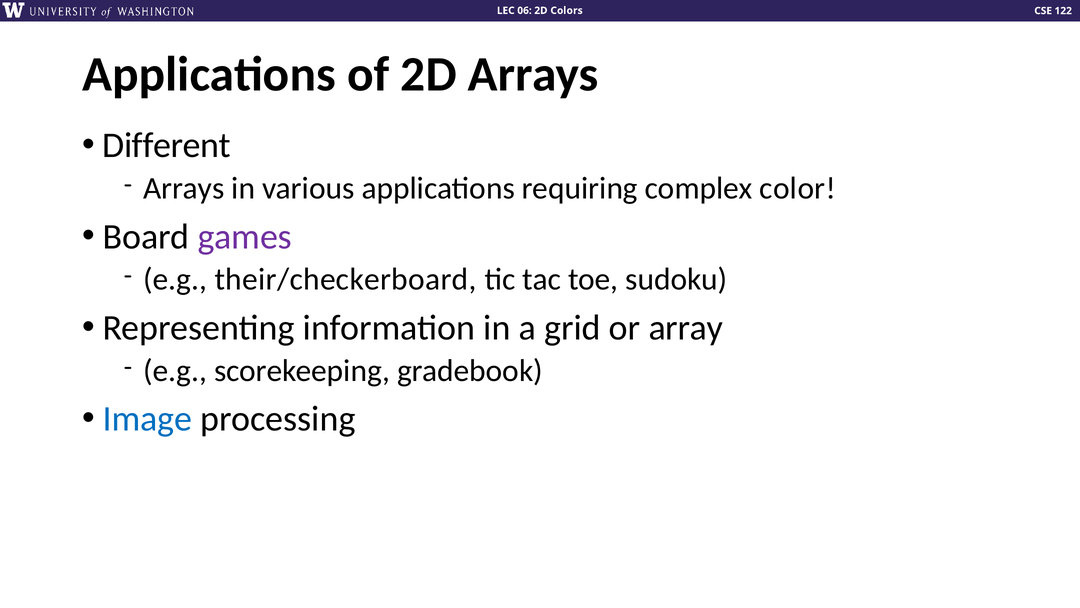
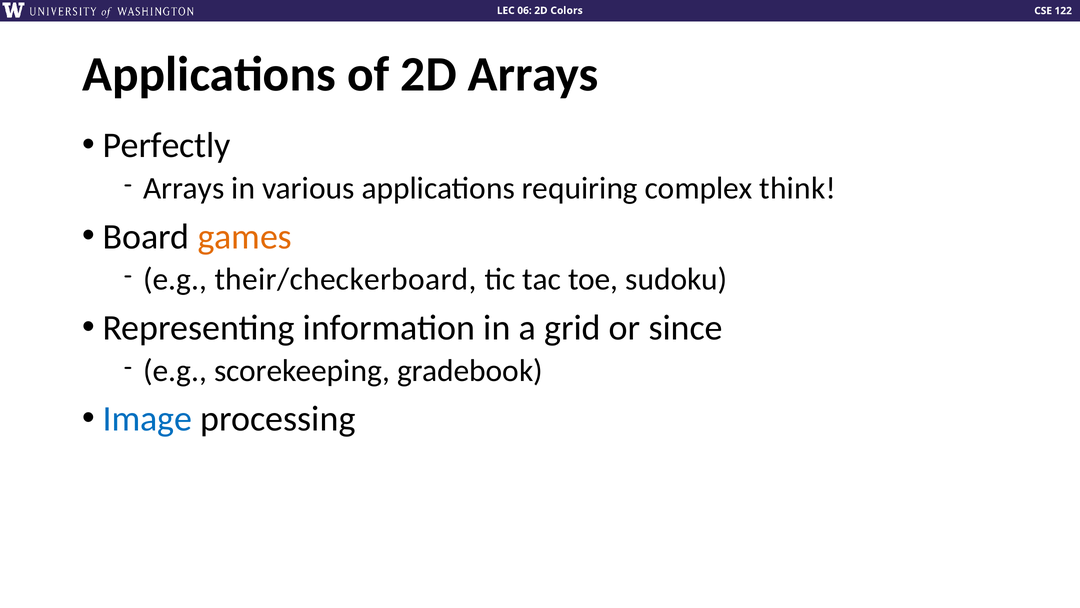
Different: Different -> Perfectly (167, 145)
color: color -> think (798, 188)
games colour: purple -> orange (245, 236)
array: array -> since (686, 328)
